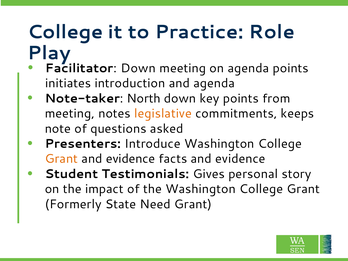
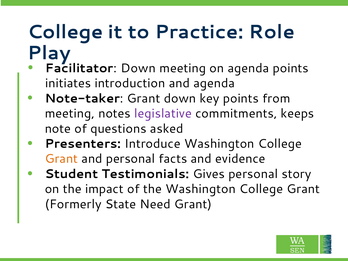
Note-taker North: North -> Grant (144, 98)
legislative colour: orange -> purple (163, 114)
evidence: evidence -> personal (131, 159)
